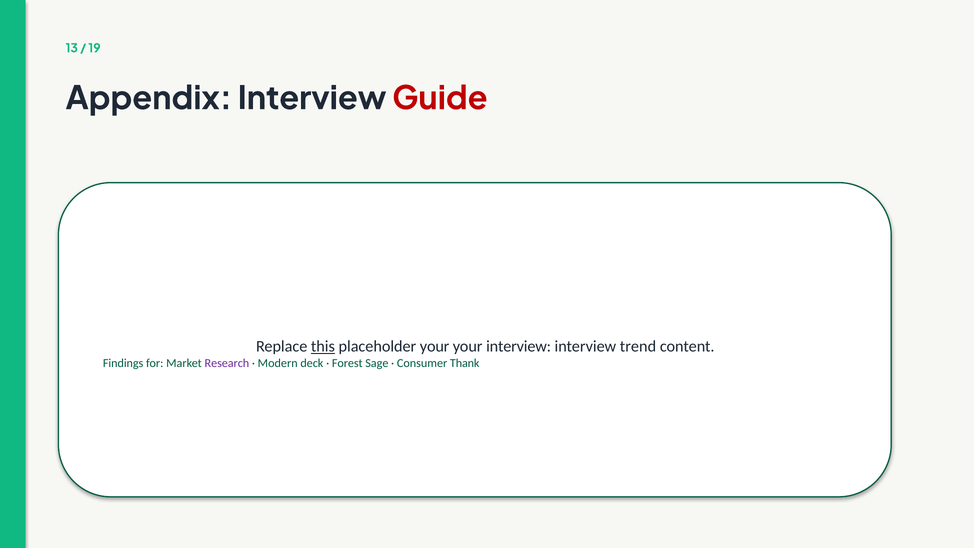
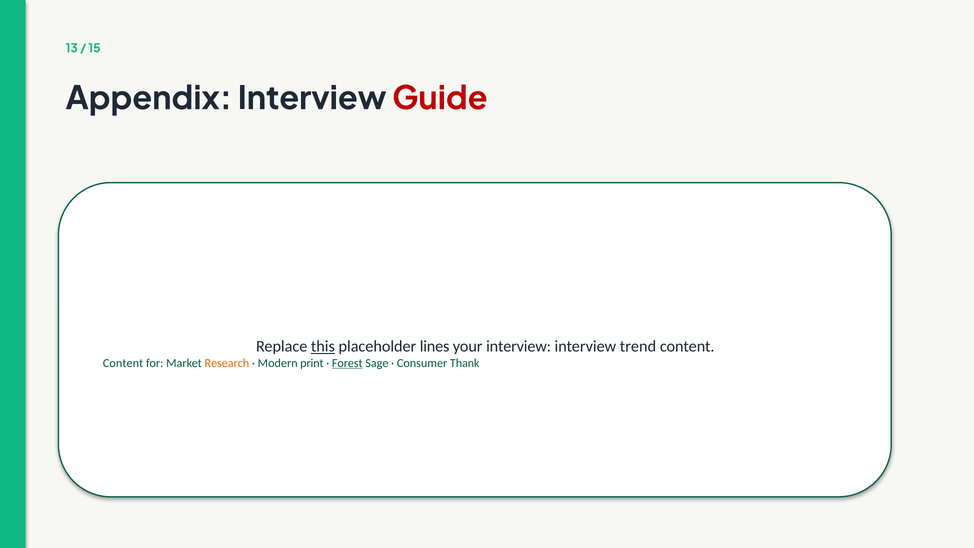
19: 19 -> 15 (94, 48)
placeholder your: your -> lines (435, 346)
Findings: Findings -> Content (123, 363)
Research colour: purple -> orange (227, 363)
deck: deck -> print (312, 363)
Forest underline: none -> present (347, 363)
